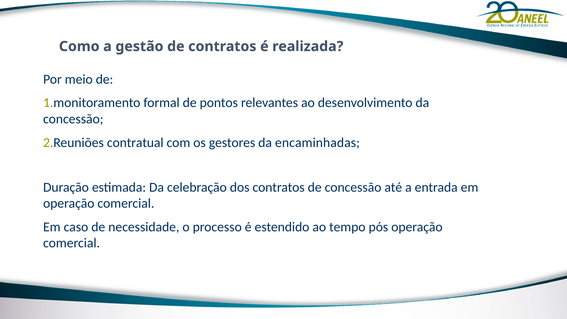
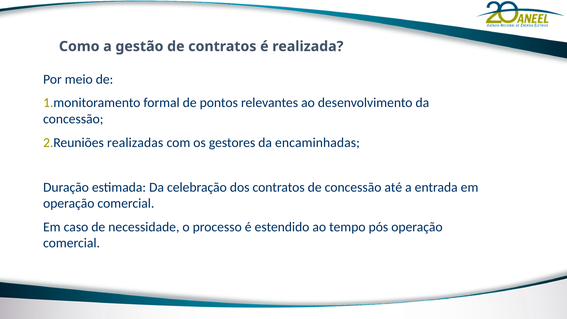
contratual: contratual -> realizadas (135, 142)
